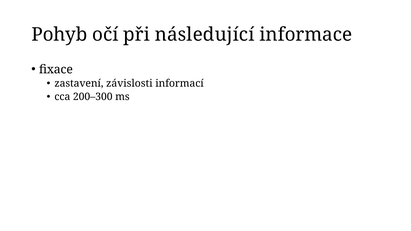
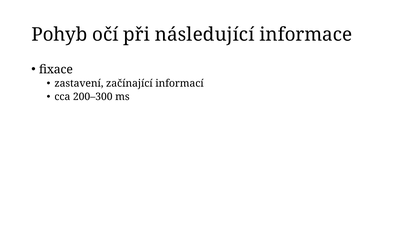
závislosti: závislosti -> začínající (129, 84)
